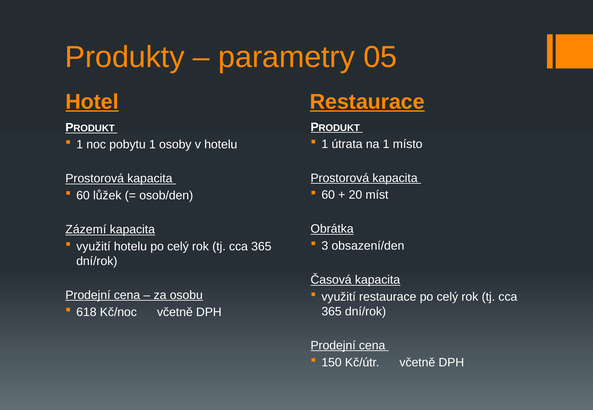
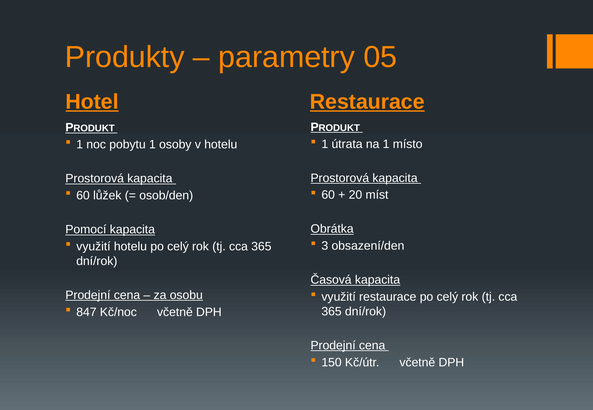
Zázemí: Zázemí -> Pomocí (86, 230)
618: 618 -> 847 (86, 312)
